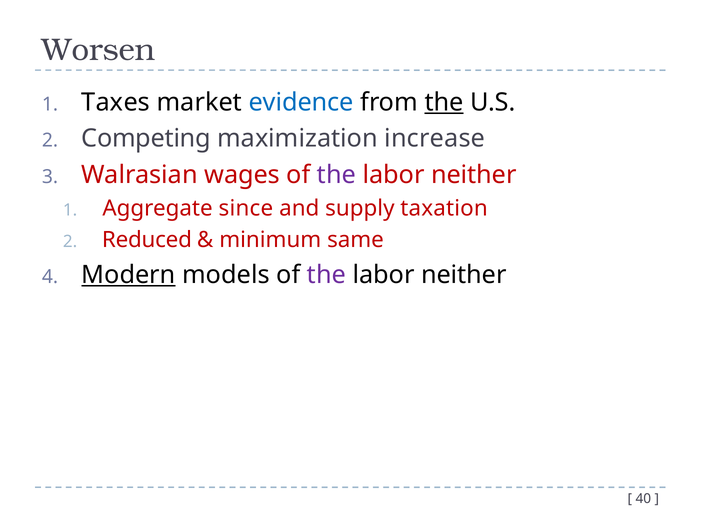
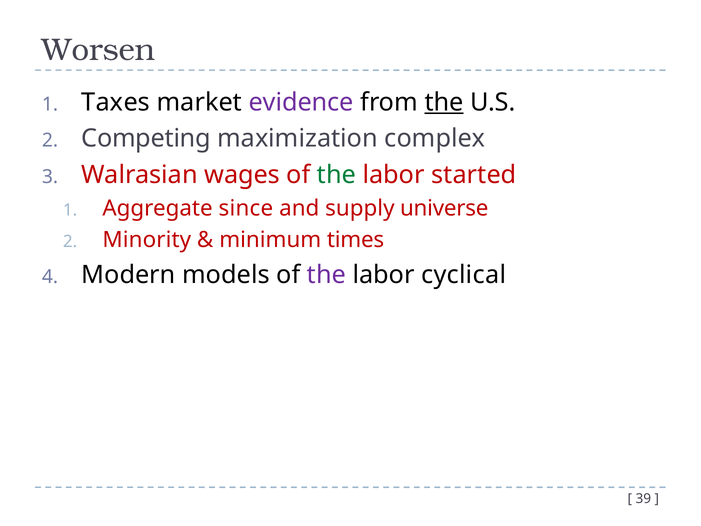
evidence colour: blue -> purple (301, 102)
increase: increase -> complex (435, 139)
the colour: purple -> green (336, 175)
neither: neither -> started (474, 175)
taxation: taxation -> universe (444, 208)
Reduced: Reduced -> Minority (147, 240)
same: same -> times (356, 240)
Modern underline: present -> none (128, 275)
neither: neither -> cyclical (464, 275)
40: 40 -> 39 (643, 499)
